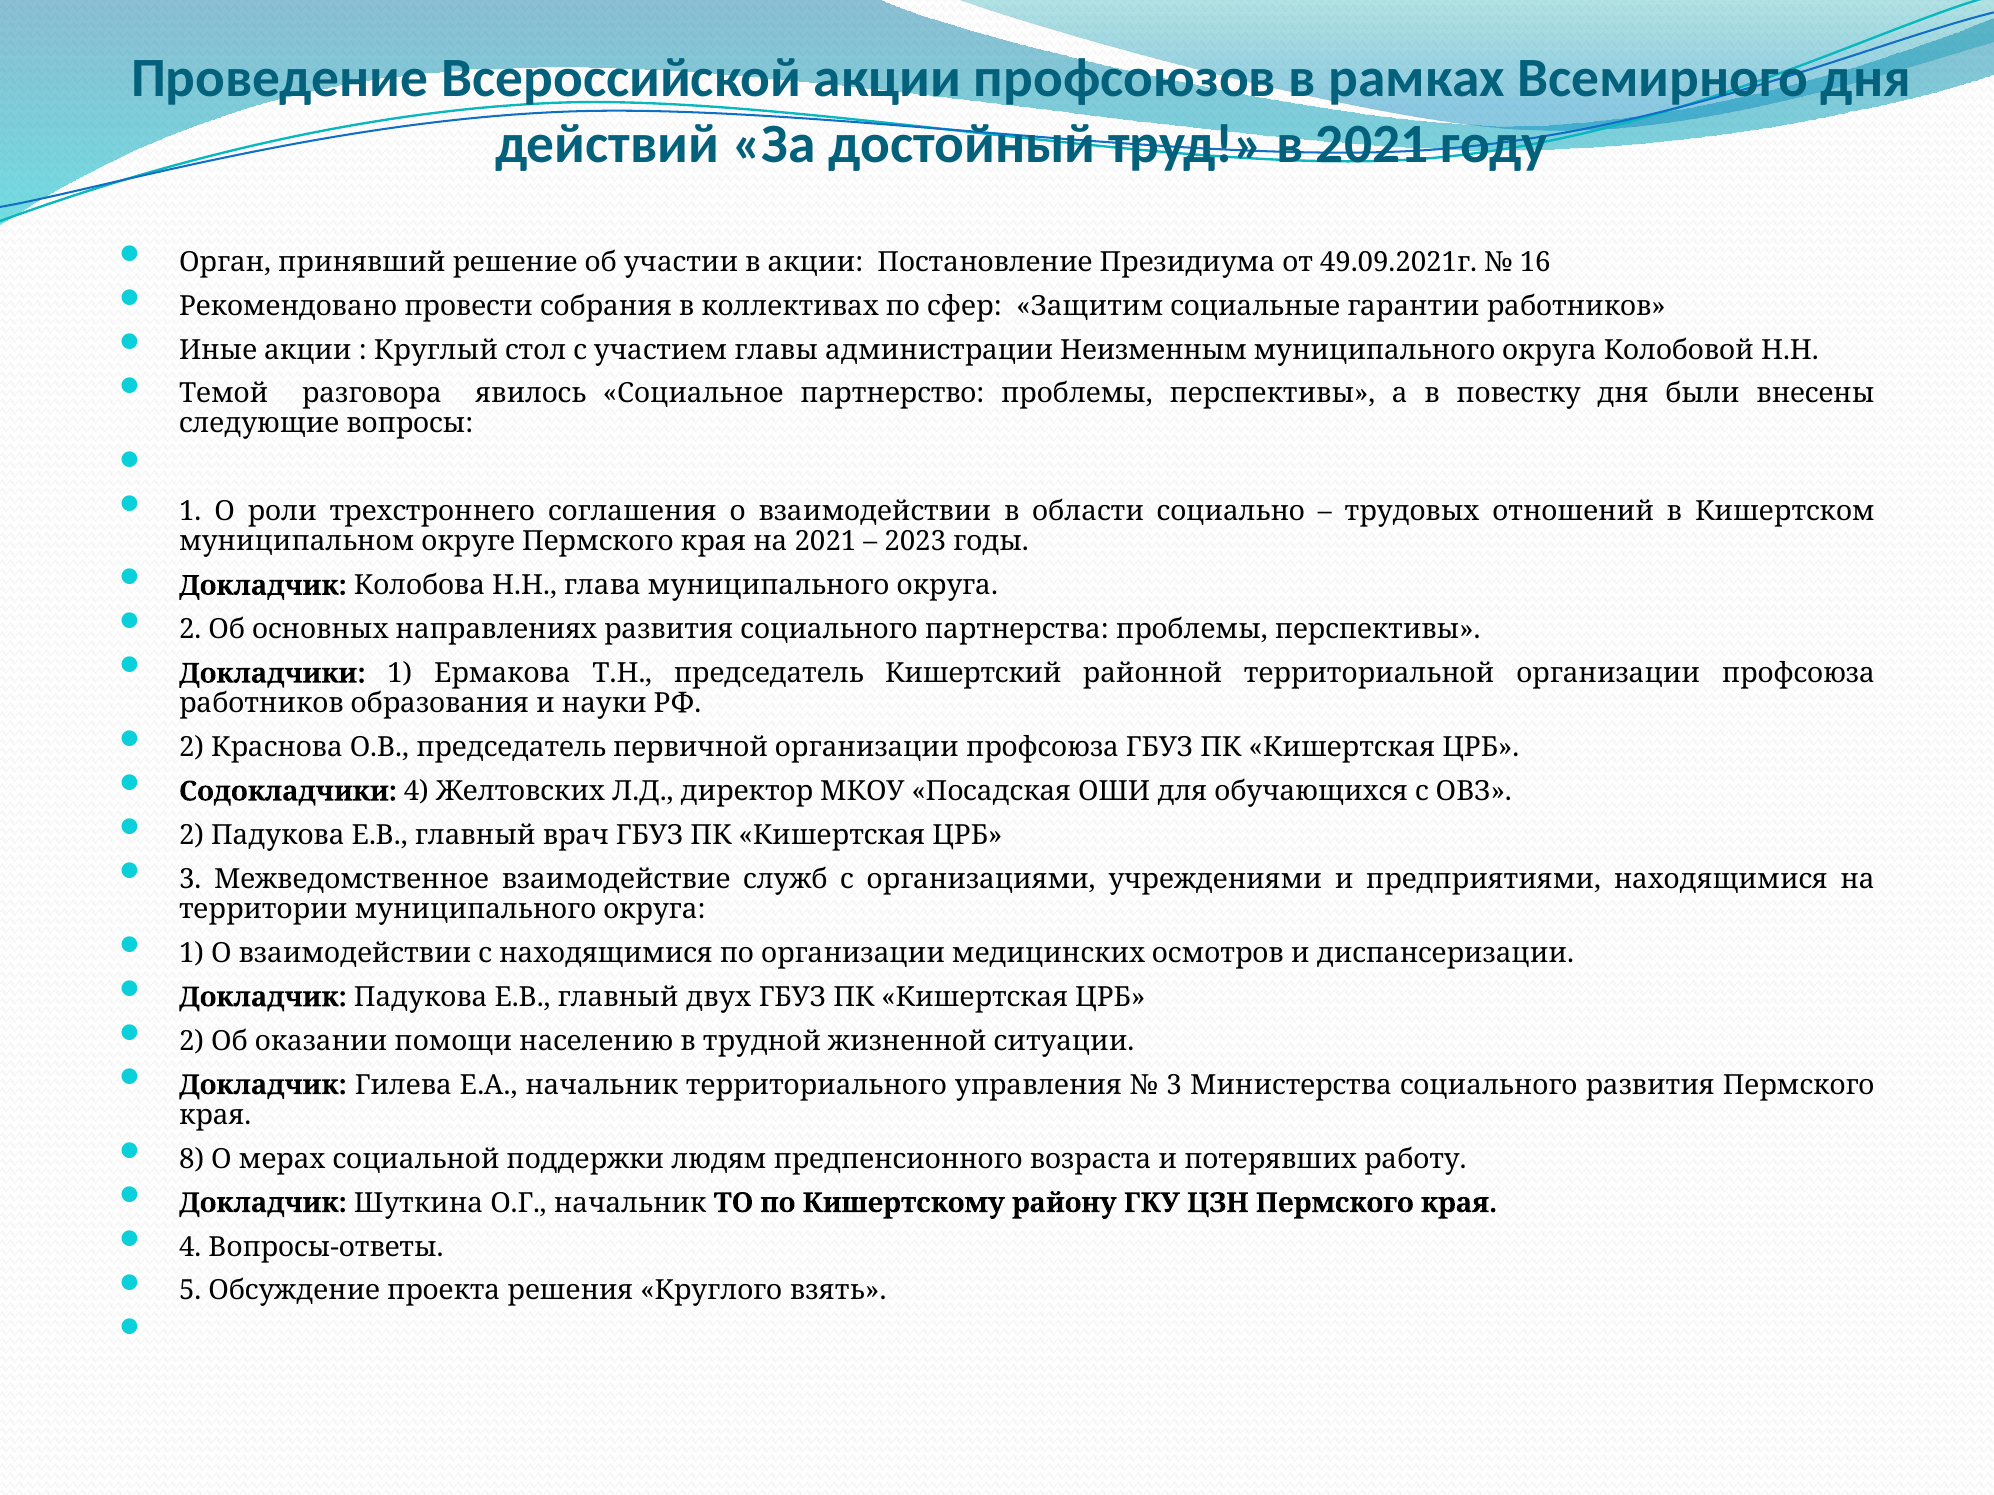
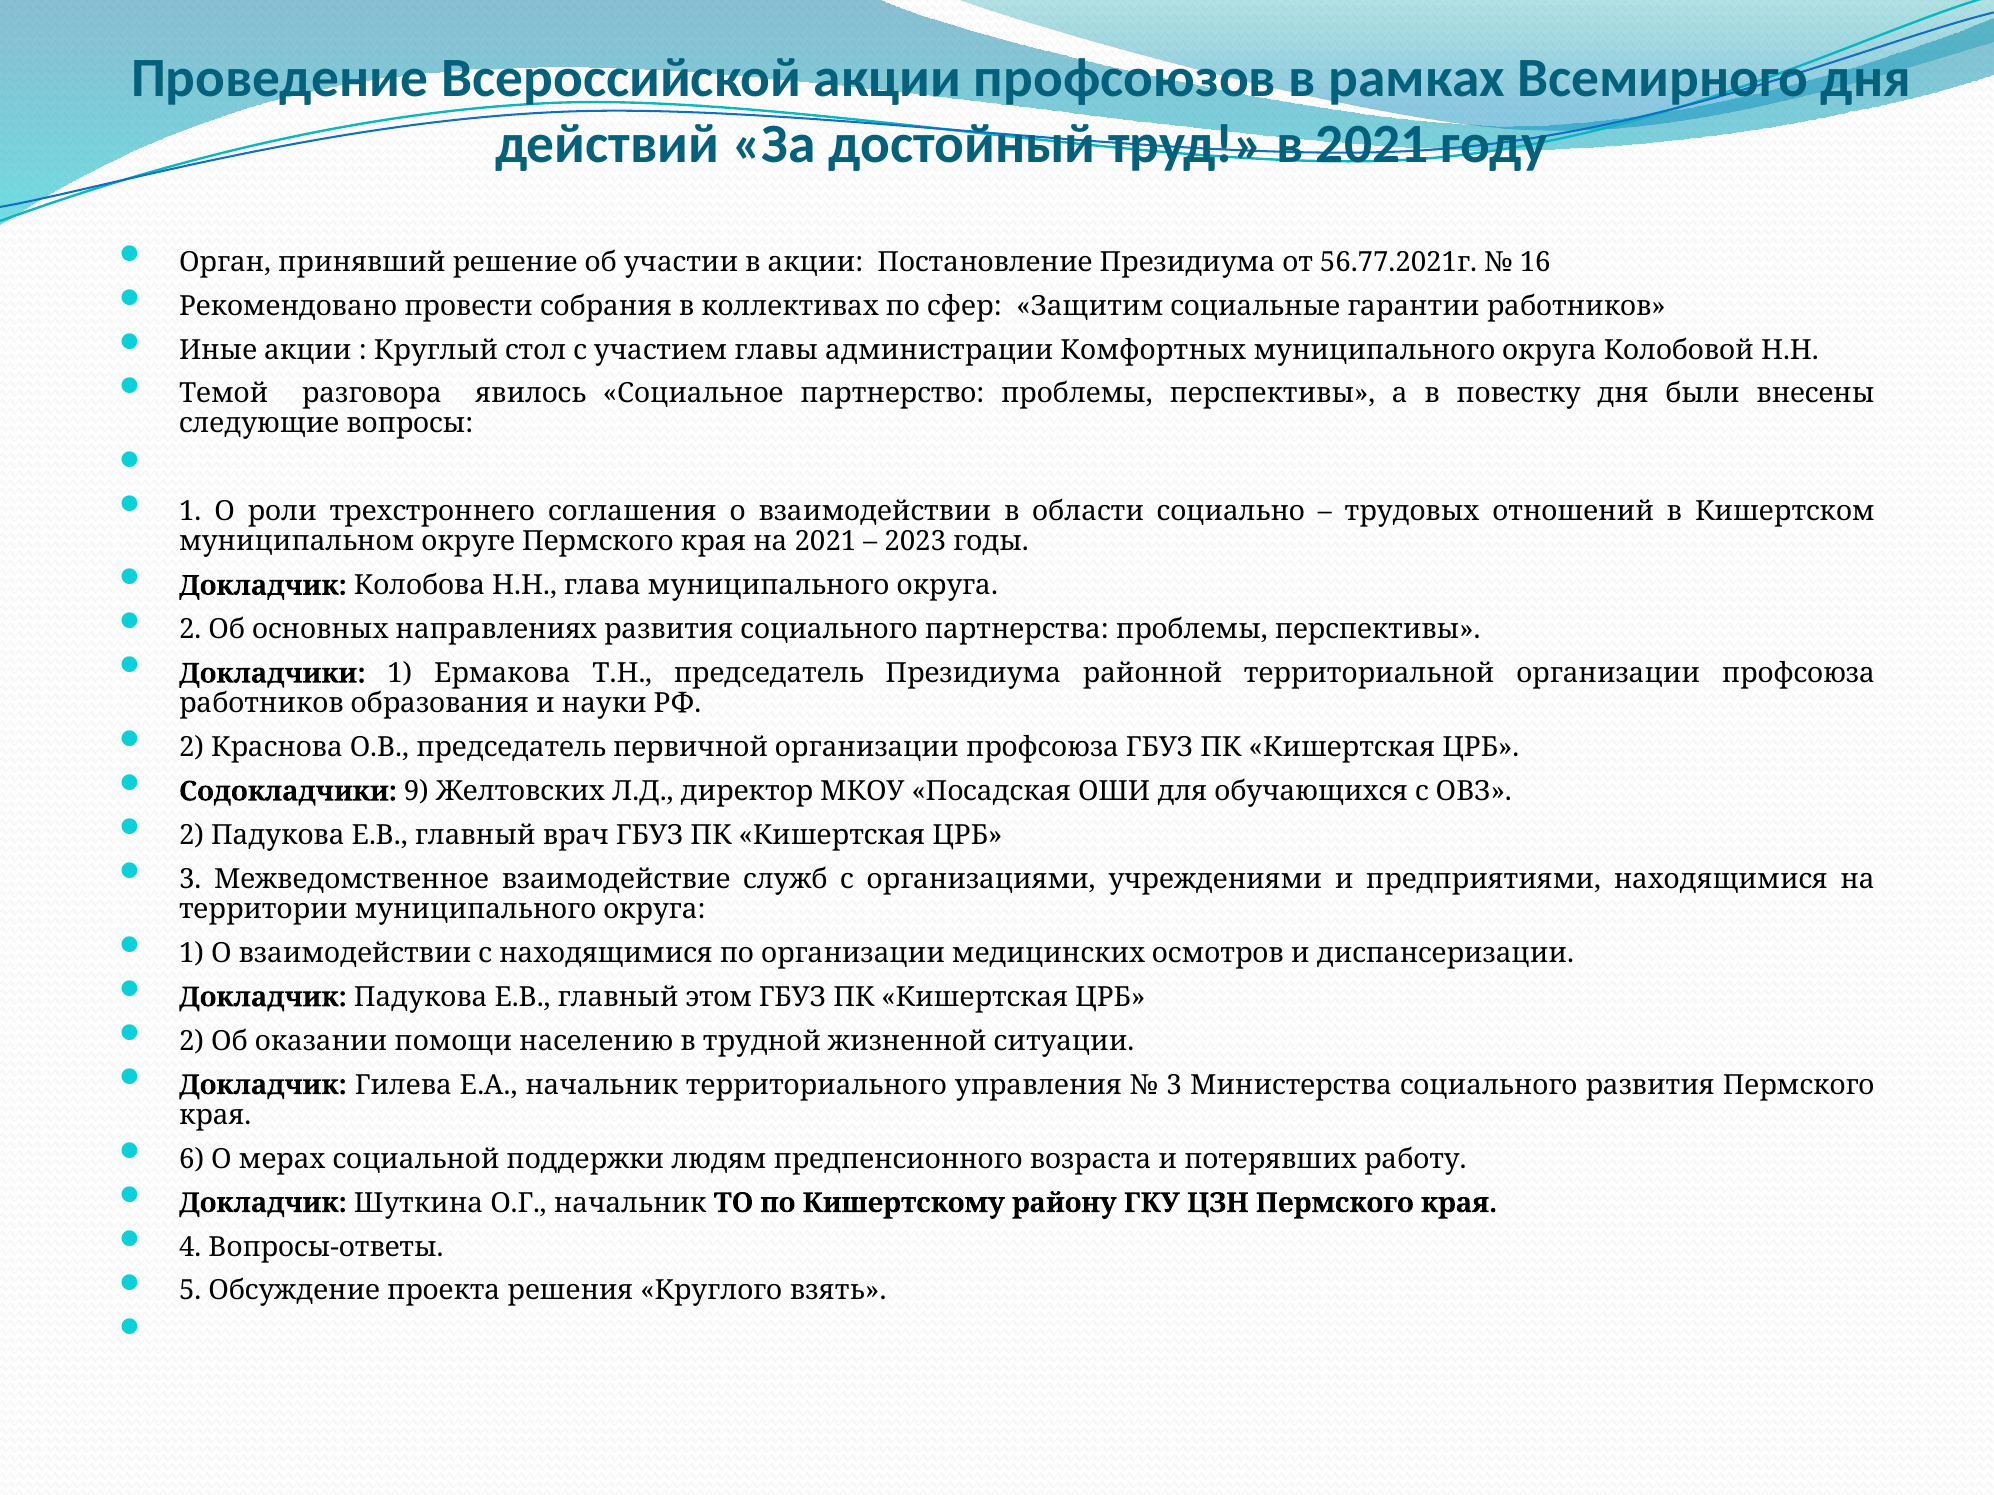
49.09.2021г: 49.09.2021г -> 56.77.2021г (1398, 262)
Неизменным: Неизменным -> Комфортных (1153, 350)
председатель Кишертский: Кишертский -> Президиума (973, 674)
Содокладчики 4: 4 -> 9 (416, 792)
двух: двух -> этом (719, 998)
8: 8 -> 6 (192, 1159)
